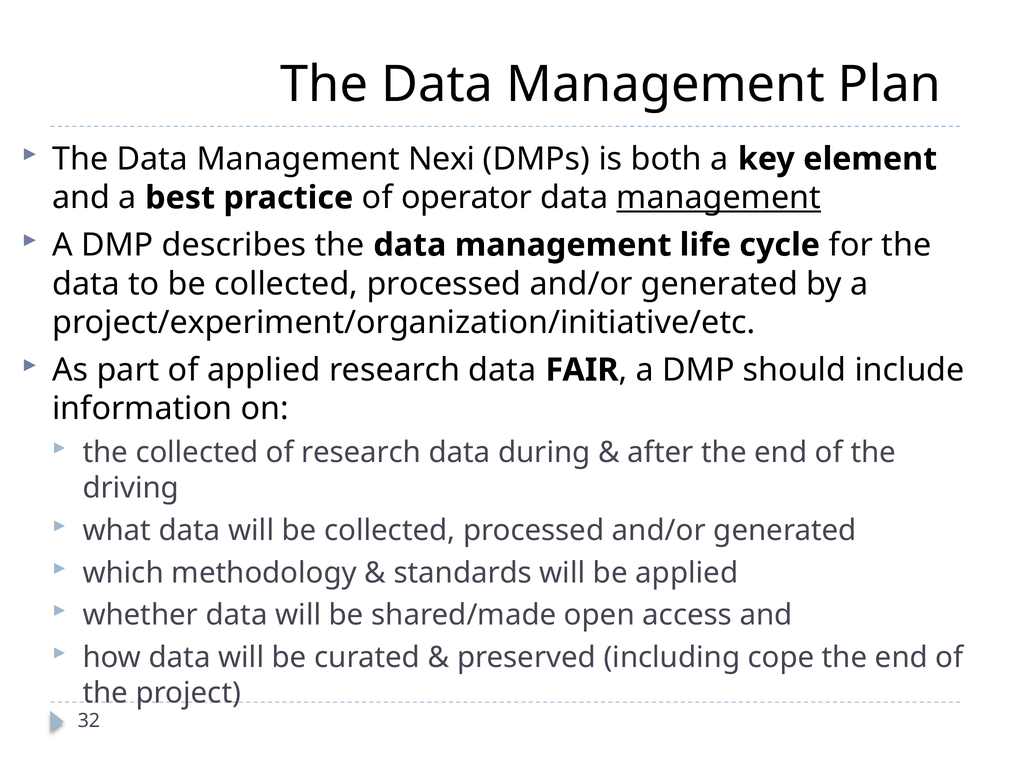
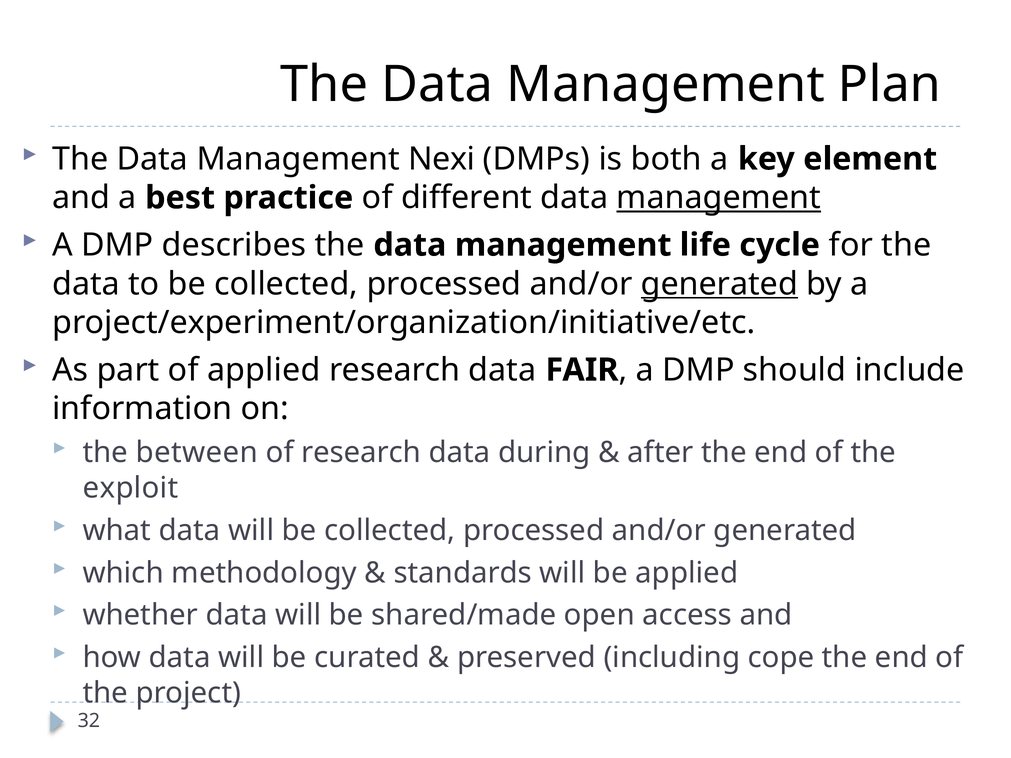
operator: operator -> different (467, 198)
generated underline: none -> present (719, 284)
the collected: collected -> between (197, 453)
driving: driving -> exploit (131, 488)
